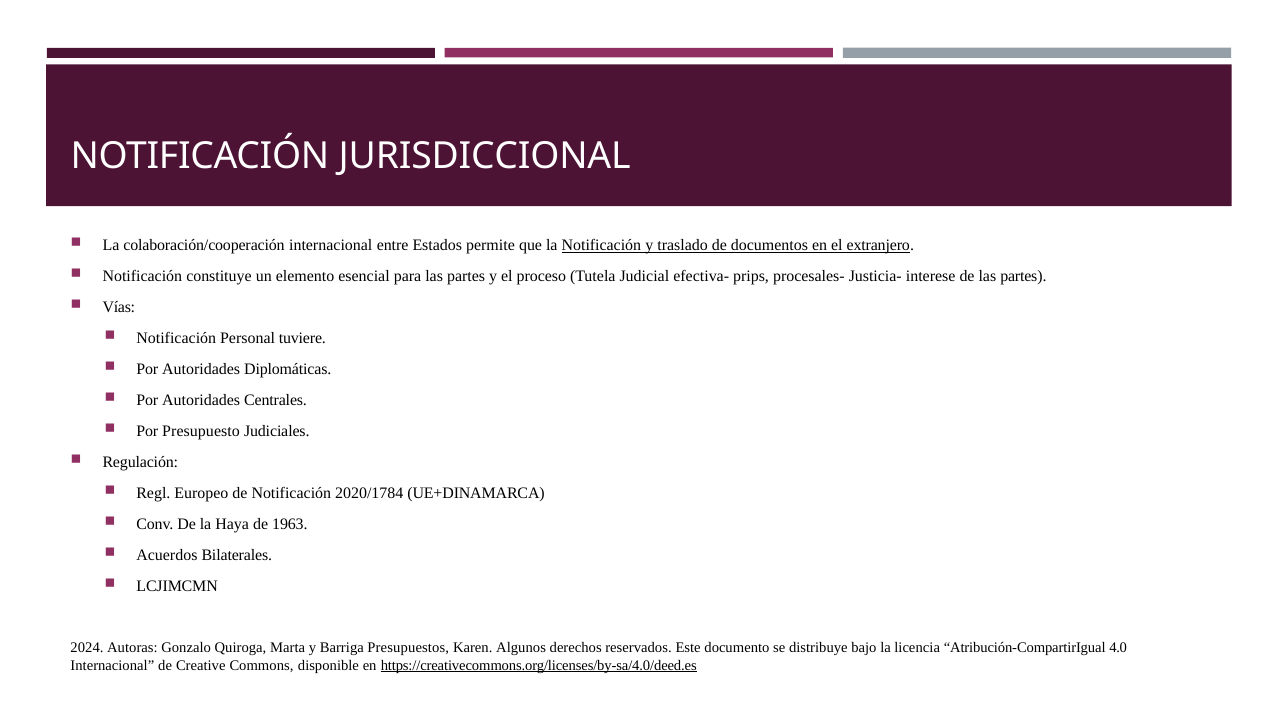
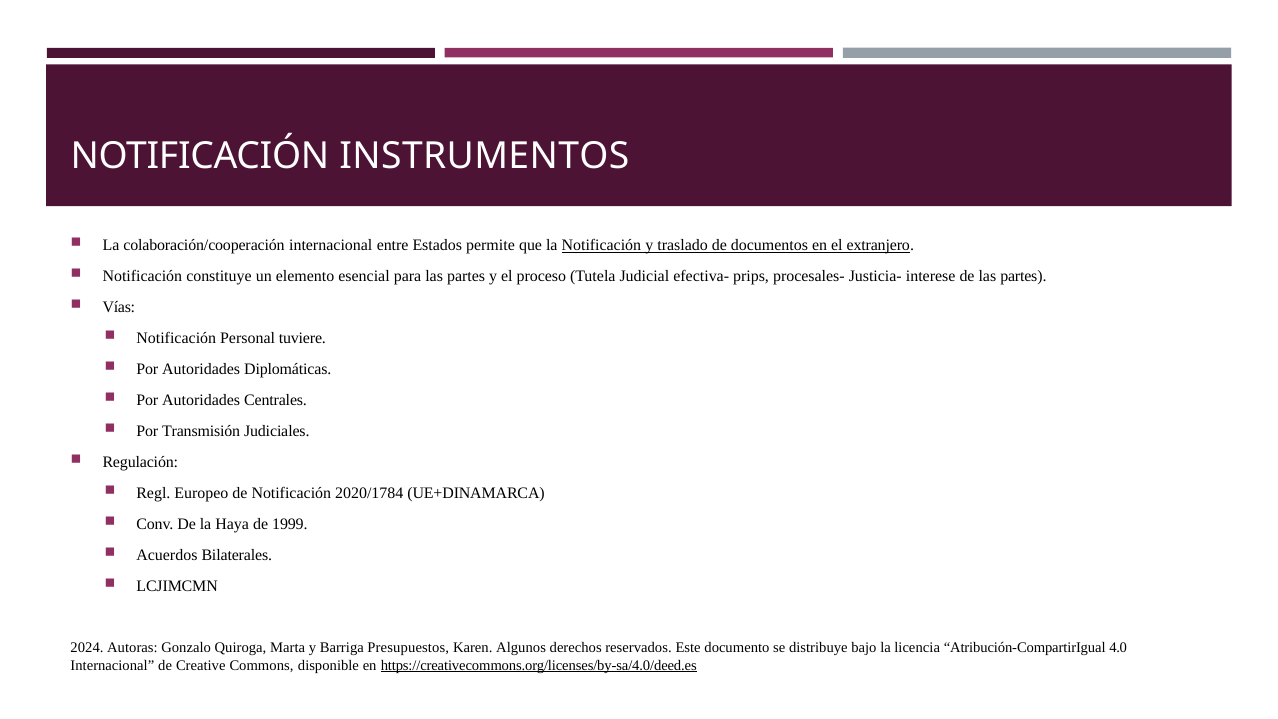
JURISDICCIONAL: JURISDICCIONAL -> INSTRUMENTOS (484, 156)
Presupuesto: Presupuesto -> Transmisión (201, 431)
1963: 1963 -> 1999 (290, 524)
